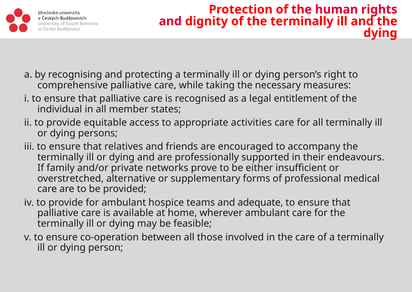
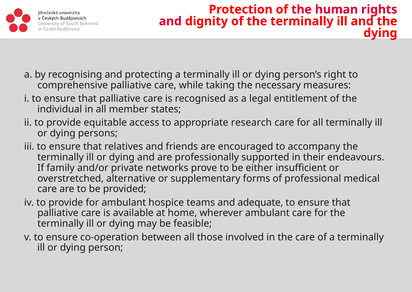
activities: activities -> research (251, 122)
